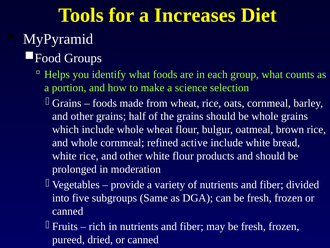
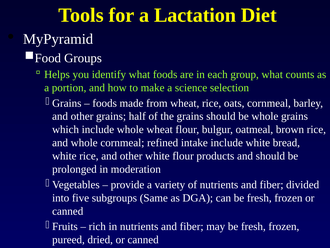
Increases: Increases -> Lactation (195, 15)
active: active -> intake (194, 143)
